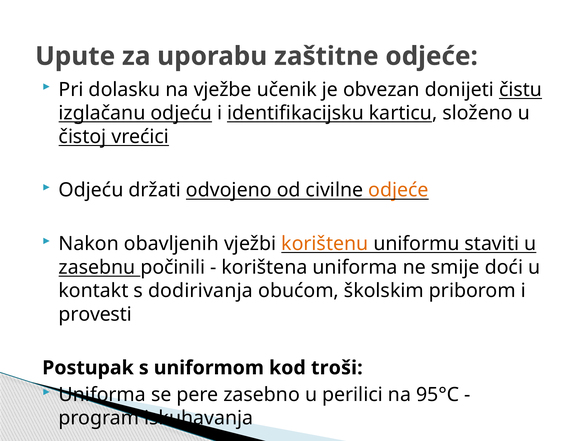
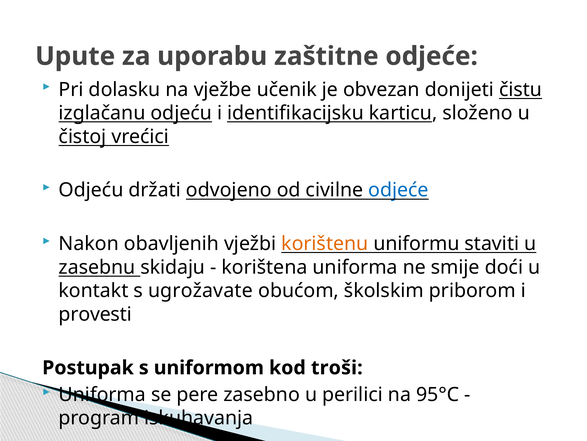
odjeće colour: orange -> blue (398, 190)
počinili: počinili -> skidaju (173, 267)
dodirivanja: dodirivanja -> ugrožavate (200, 290)
